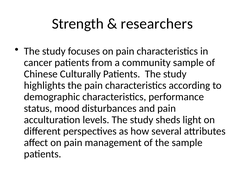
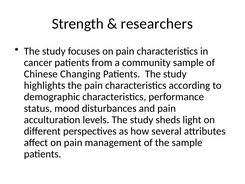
Culturally: Culturally -> Changing (80, 74)
